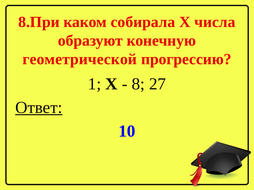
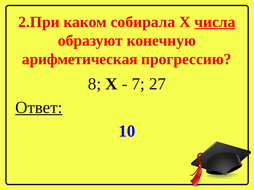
8.При: 8.При -> 2.При (39, 22)
числа underline: none -> present (215, 22)
геометрической: геометрической -> арифметическая (80, 59)
1: 1 -> 8 (95, 84)
8: 8 -> 7 (138, 84)
